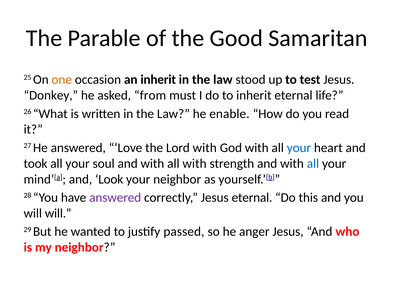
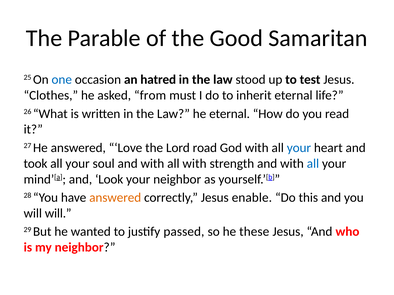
one colour: orange -> blue (62, 80)
an inherit: inherit -> hatred (158, 80)
Donkey: Donkey -> Clothes (51, 95)
he enable: enable -> eternal (230, 114)
Lord with: with -> road (205, 148)
answered colour: purple -> orange (115, 198)
Jesus eternal: eternal -> enable (252, 198)
anger: anger -> these (254, 232)
